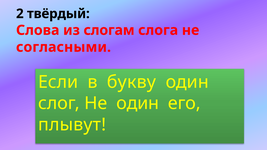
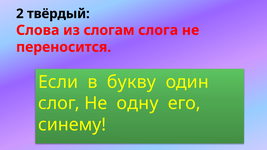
согласными: согласными -> переносится (64, 47)
Не один: один -> одну (138, 103)
плывут: плывут -> синему (72, 125)
